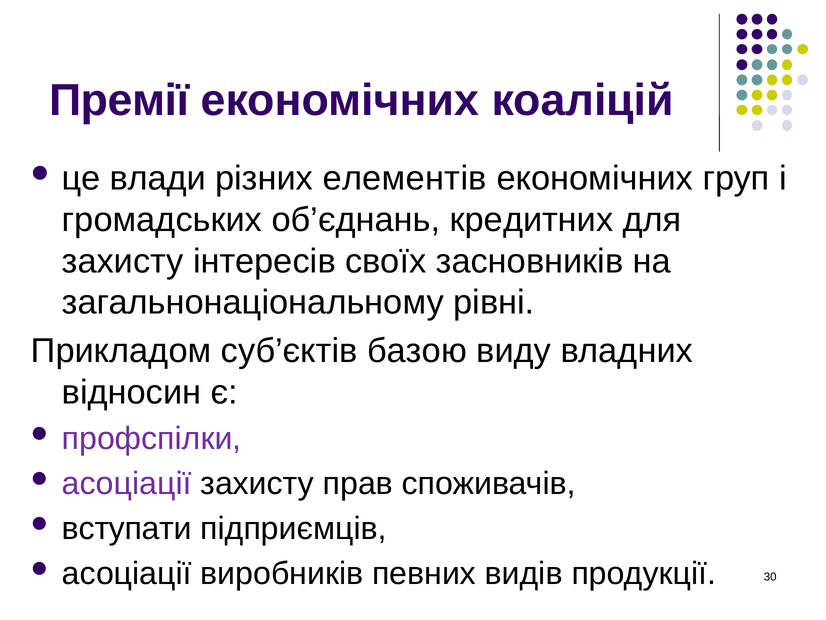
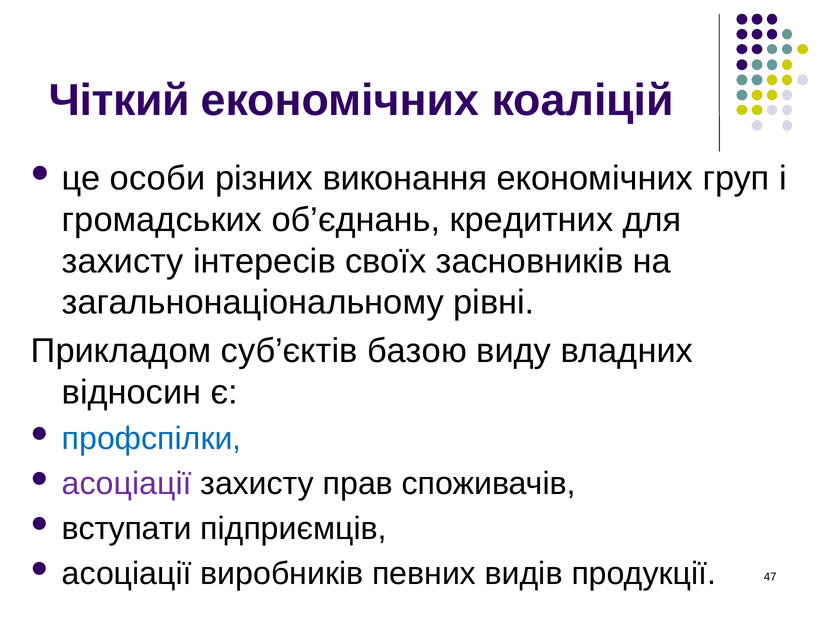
Премії: Премії -> Чіткий (119, 100)
влади: влади -> особи (158, 178)
елементів: елементів -> виконання (405, 178)
профспілки colour: purple -> blue (152, 438)
30: 30 -> 47 (770, 576)
